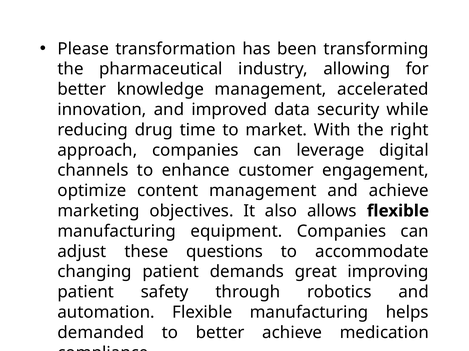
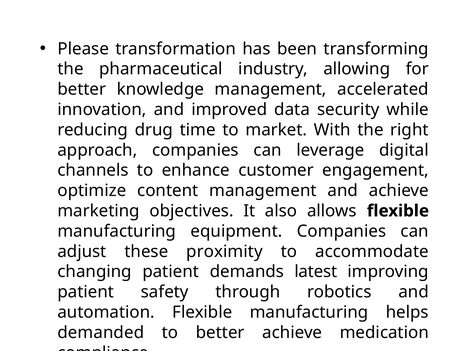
questions: questions -> proximity (224, 252)
great: great -> latest (316, 272)
